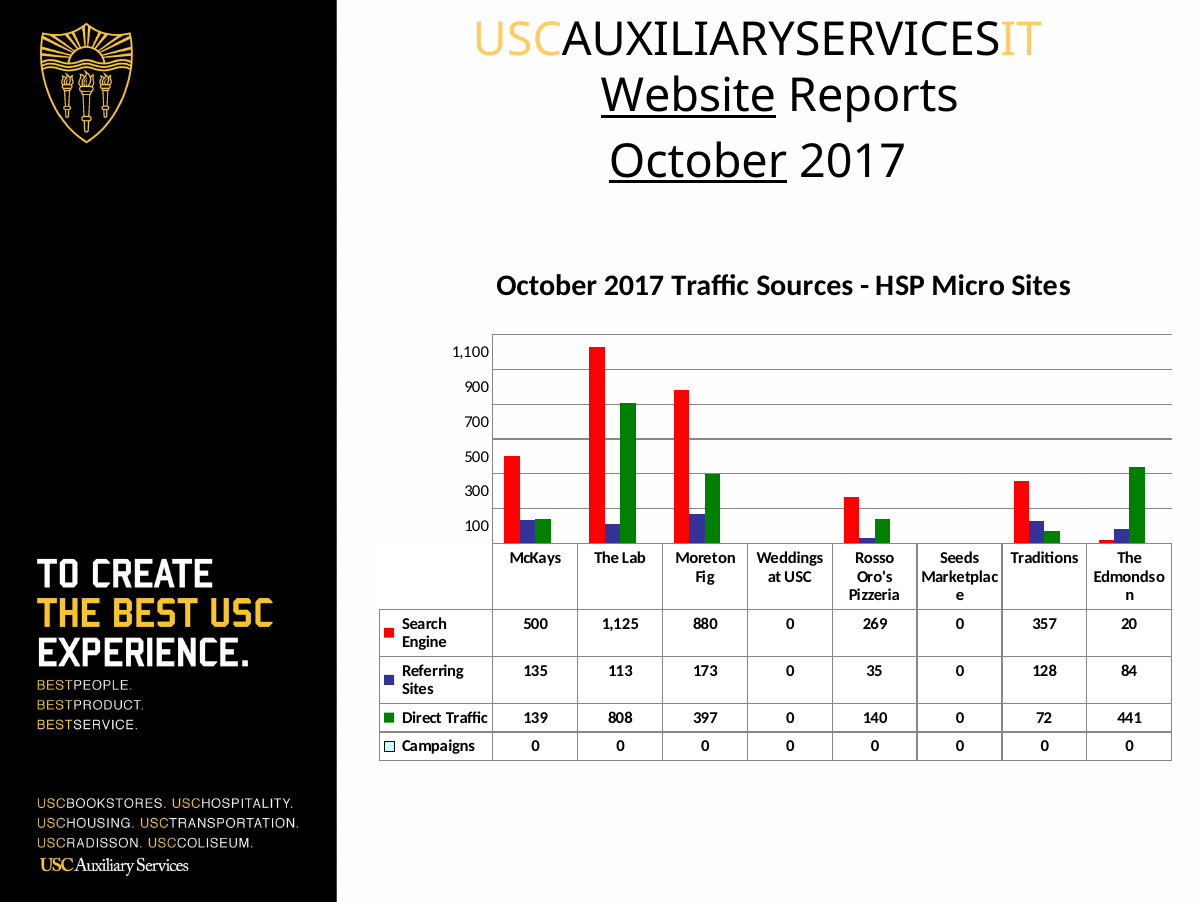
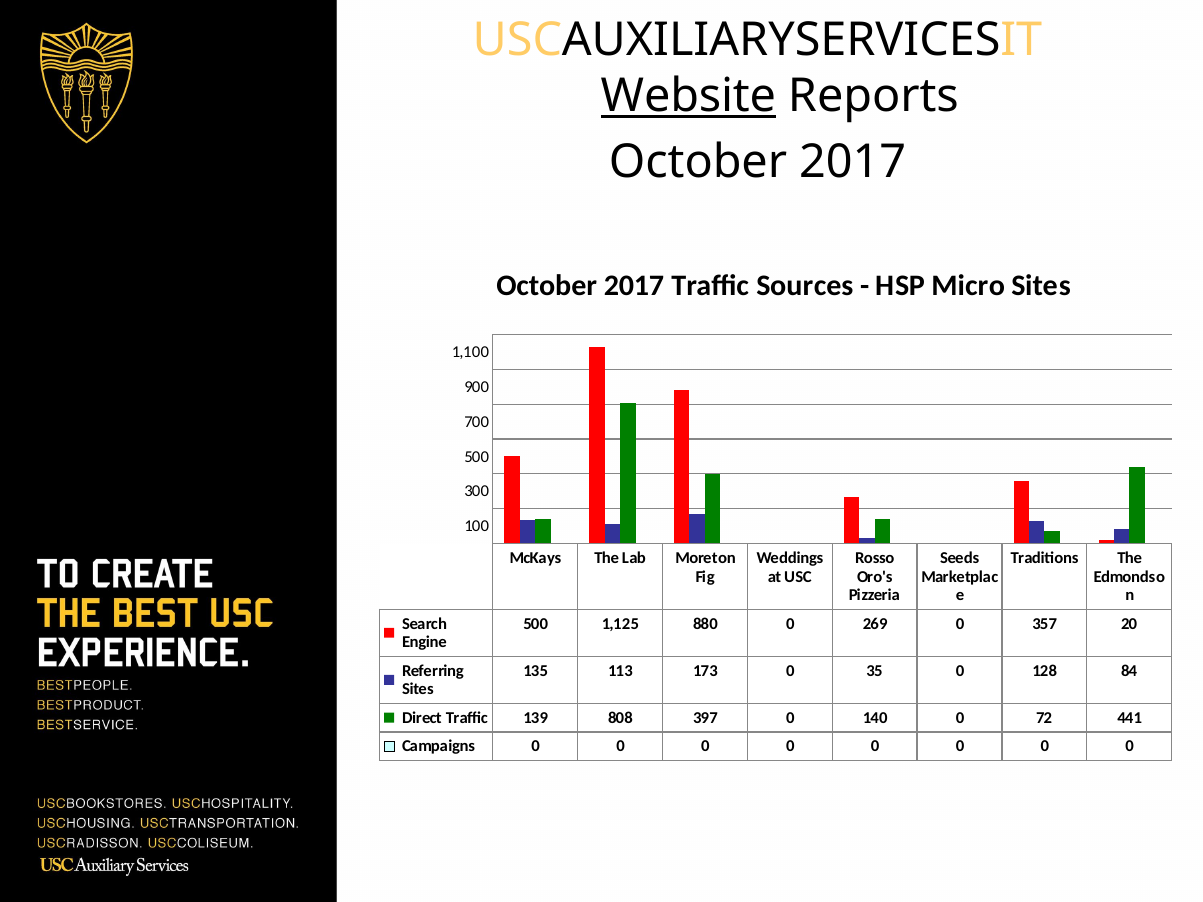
October underline: present -> none (698, 162)
